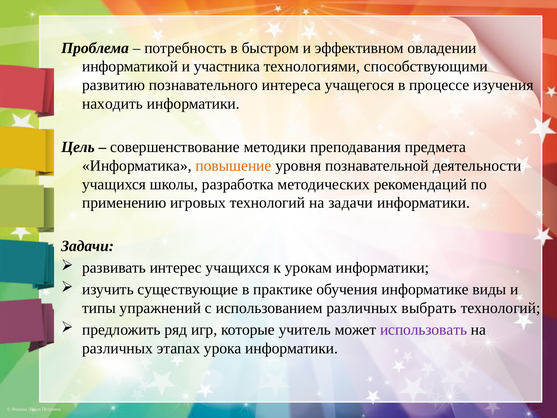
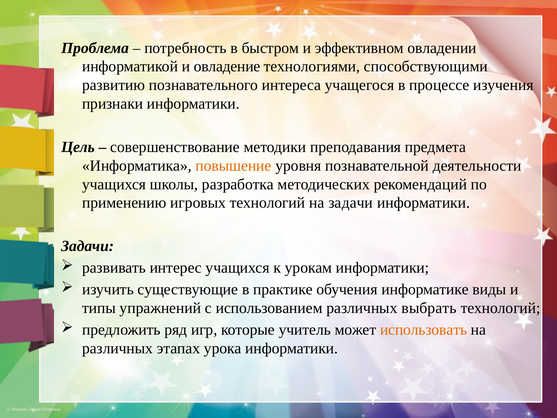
участника: участника -> овладение (227, 66)
находить: находить -> признаки (113, 104)
использовать colour: purple -> orange (424, 330)
